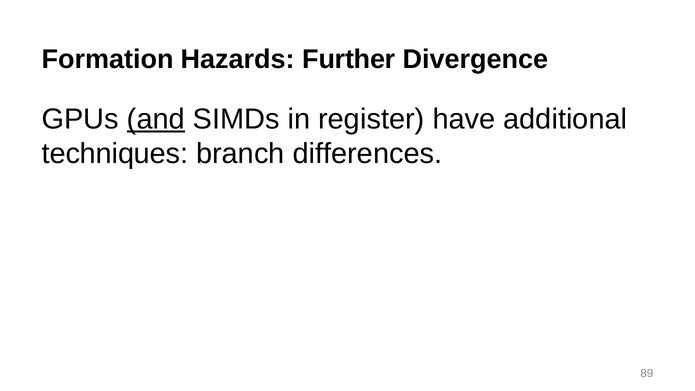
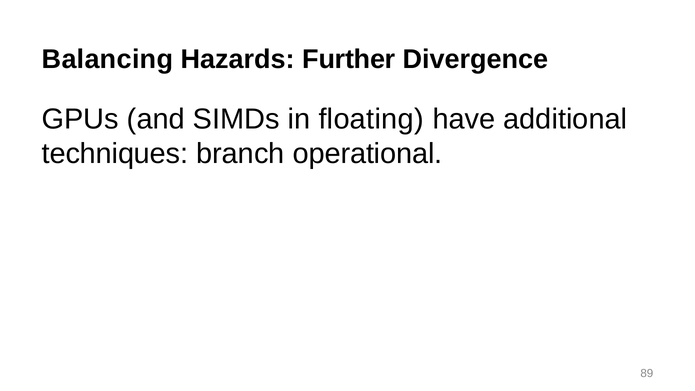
Formation: Formation -> Balancing (107, 60)
and underline: present -> none (156, 119)
register: register -> floating (371, 119)
differences: differences -> operational (368, 154)
